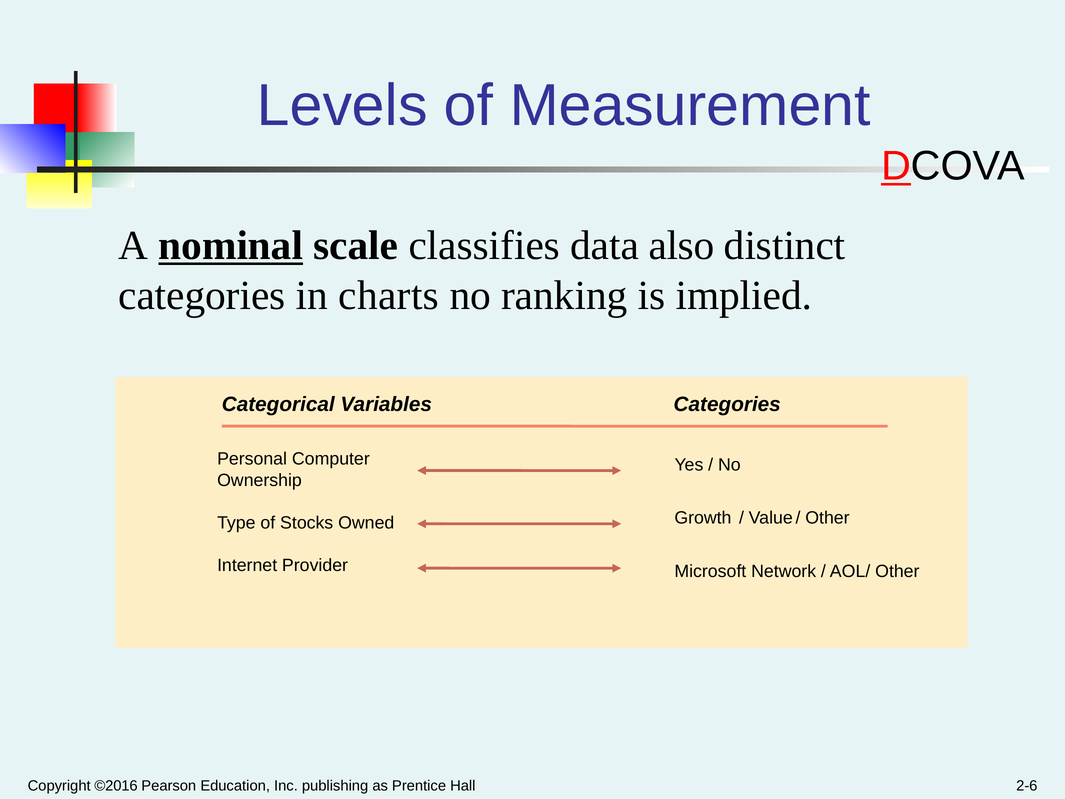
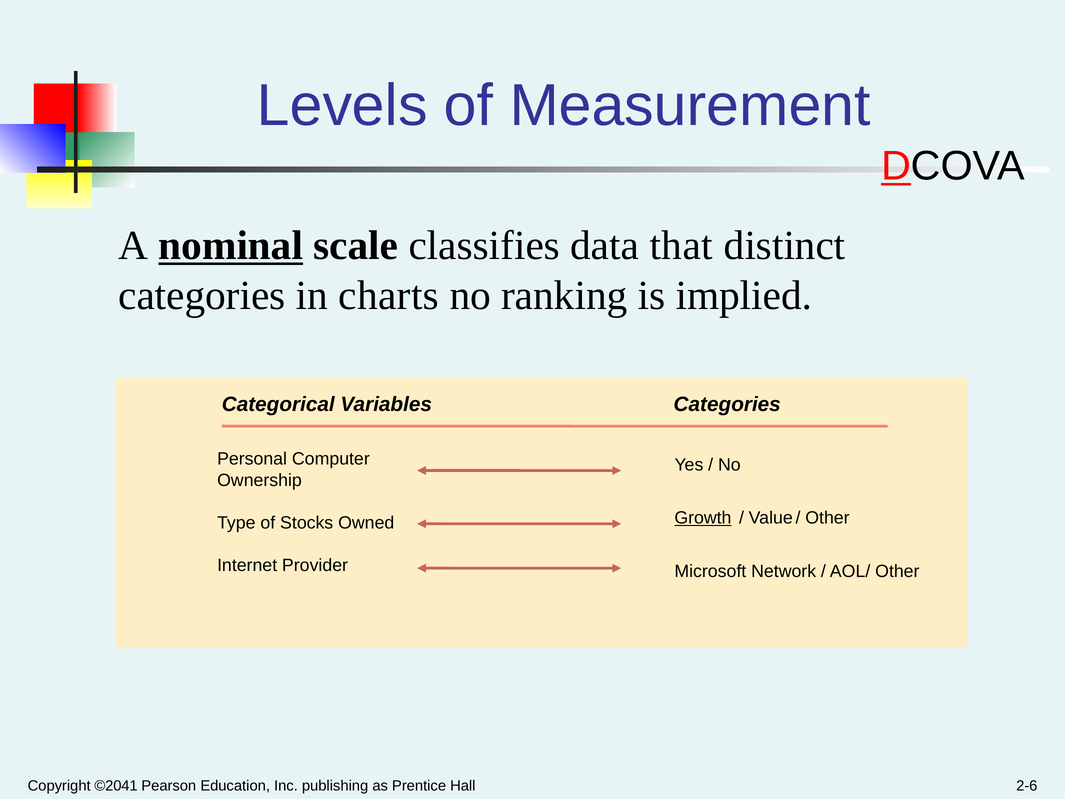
also: also -> that (681, 246)
Growth underline: none -> present (703, 518)
©2016: ©2016 -> ©2041 (116, 786)
